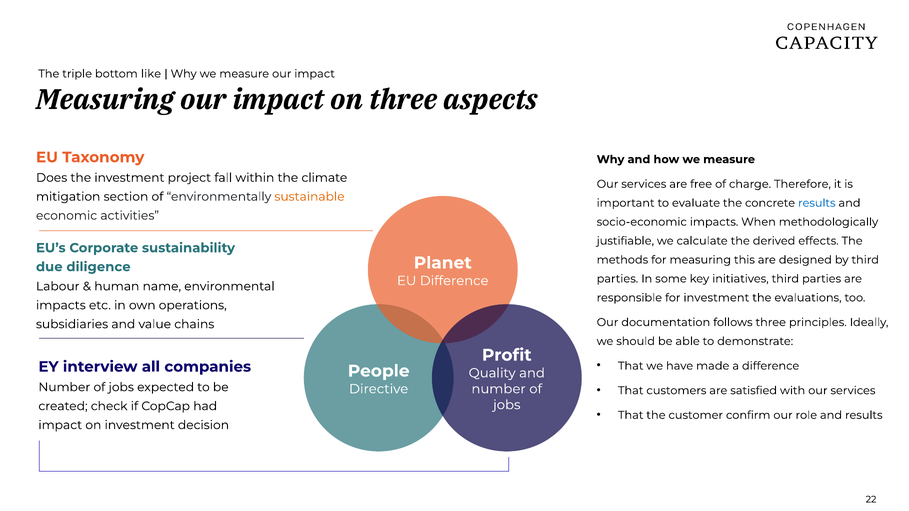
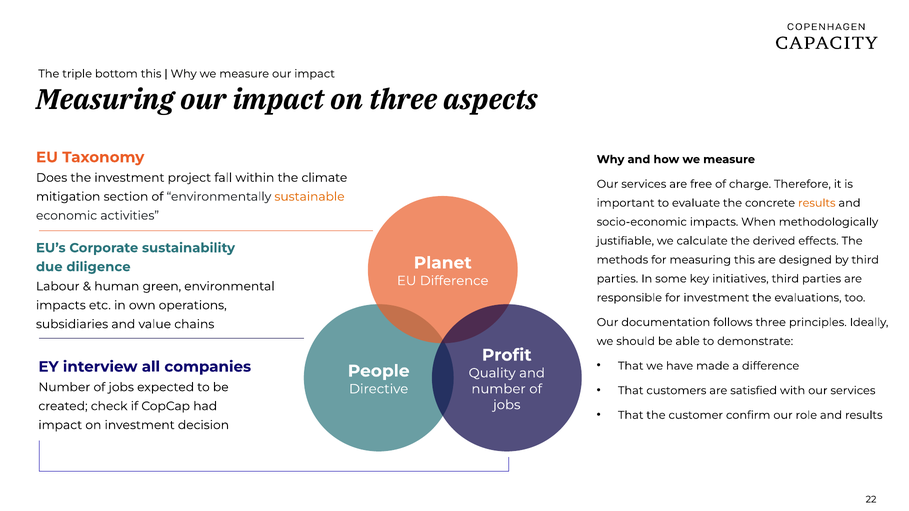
bottom like: like -> this (151, 74)
results colour: blue -> orange (817, 203)
name: name -> green (162, 286)
